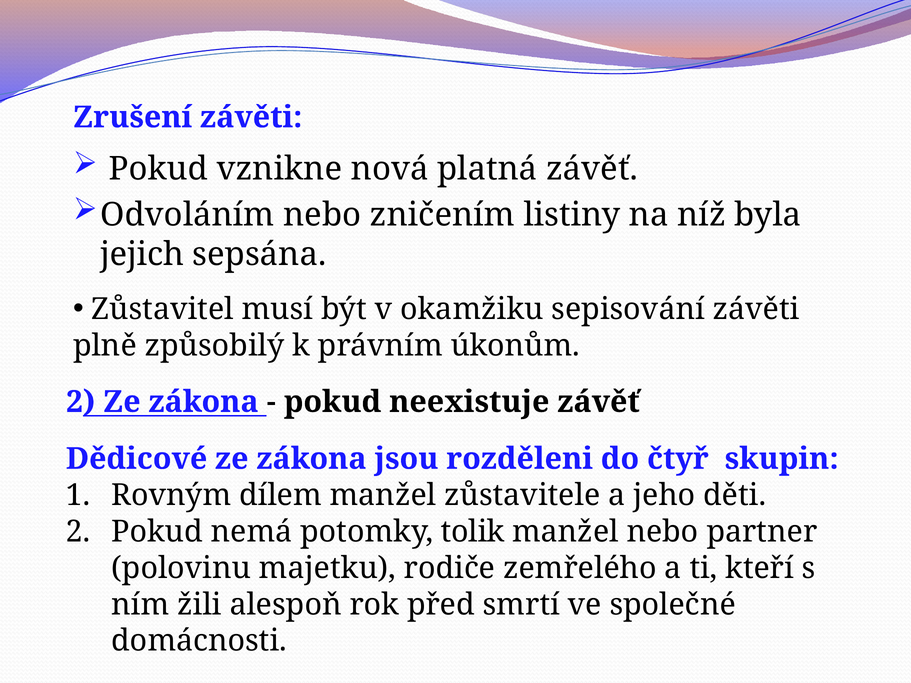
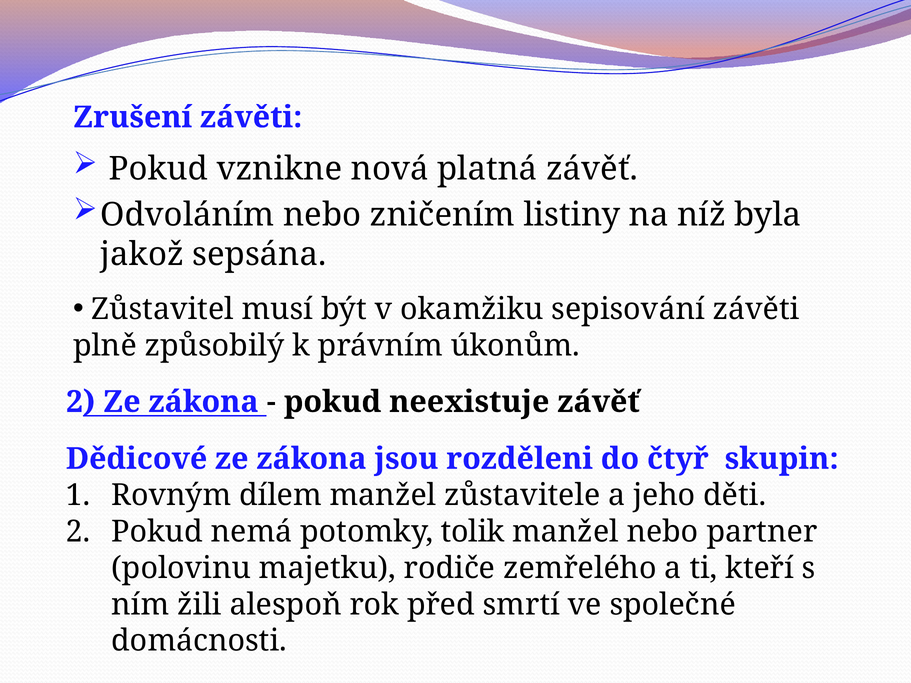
jejich: jejich -> jakož (142, 254)
